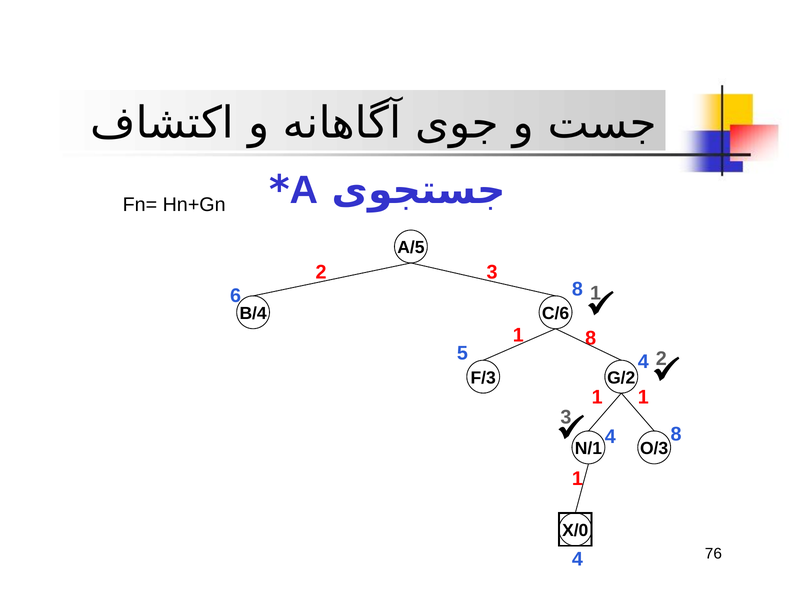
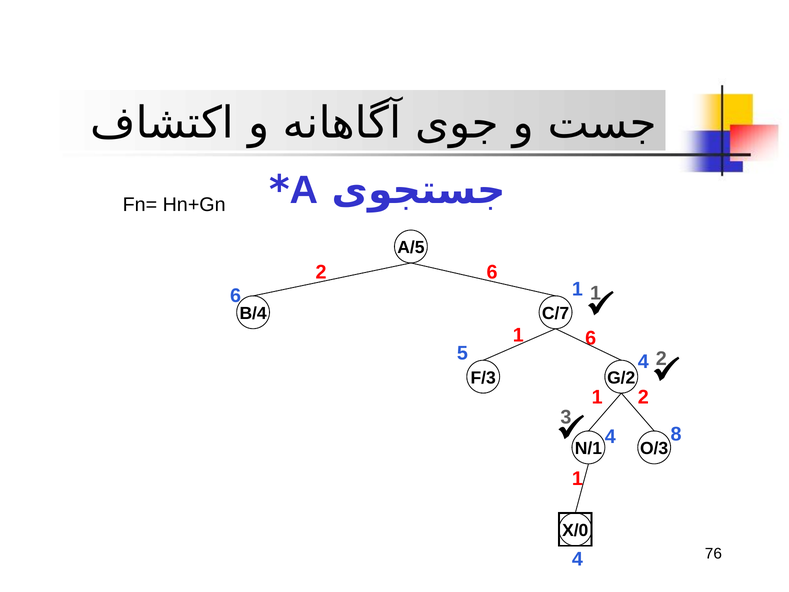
2 3: 3 -> 6 (492, 272)
6 8: 8 -> 1 (577, 289)
C/6: C/6 -> C/7 (556, 313)
8: 8 -> 6 (591, 338)
1 1: 1 -> 2 (643, 397)
